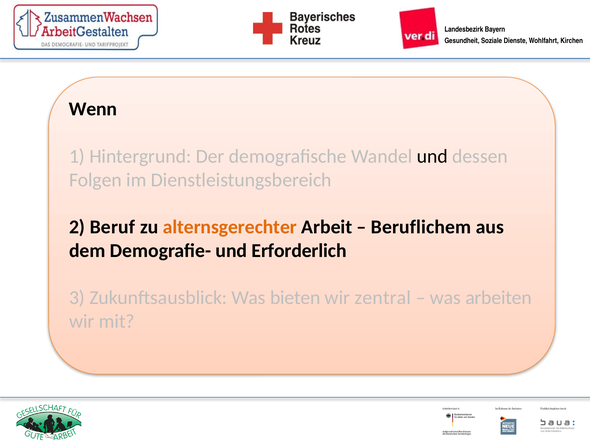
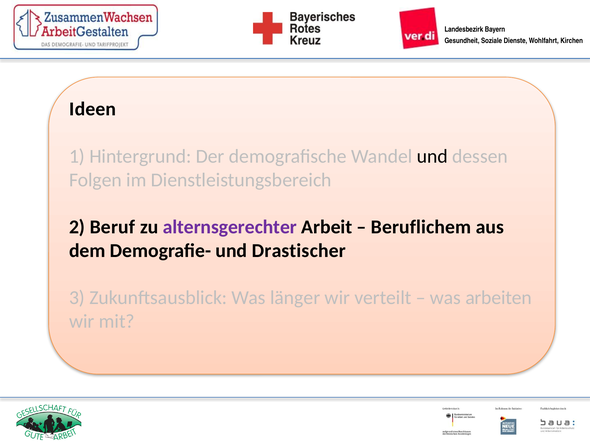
Wenn: Wenn -> Ideen (93, 109)
alternsgerechter colour: orange -> purple (230, 227)
Erforderlich: Erforderlich -> Drastischer (299, 251)
bieten: bieten -> länger (295, 298)
zentral: zentral -> verteilt (383, 298)
